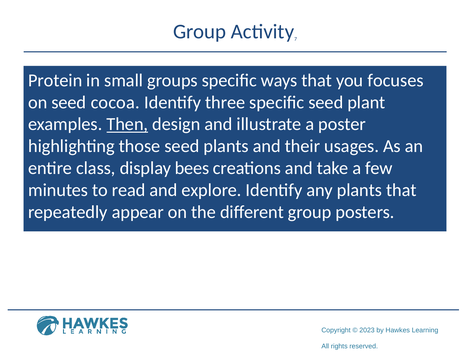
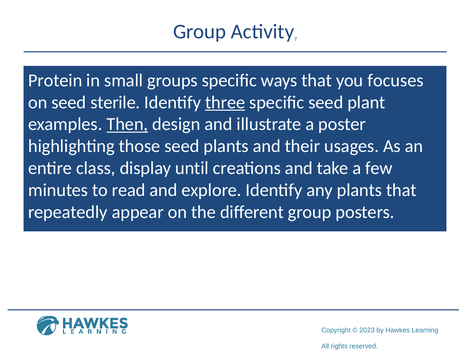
cocoa: cocoa -> sterile (115, 102)
three underline: none -> present (225, 102)
bees: bees -> until (192, 168)
